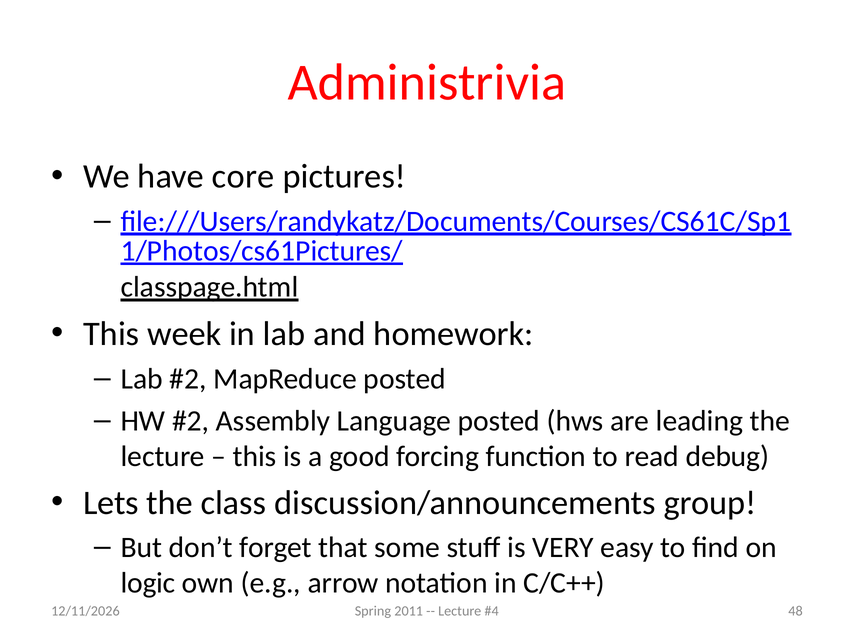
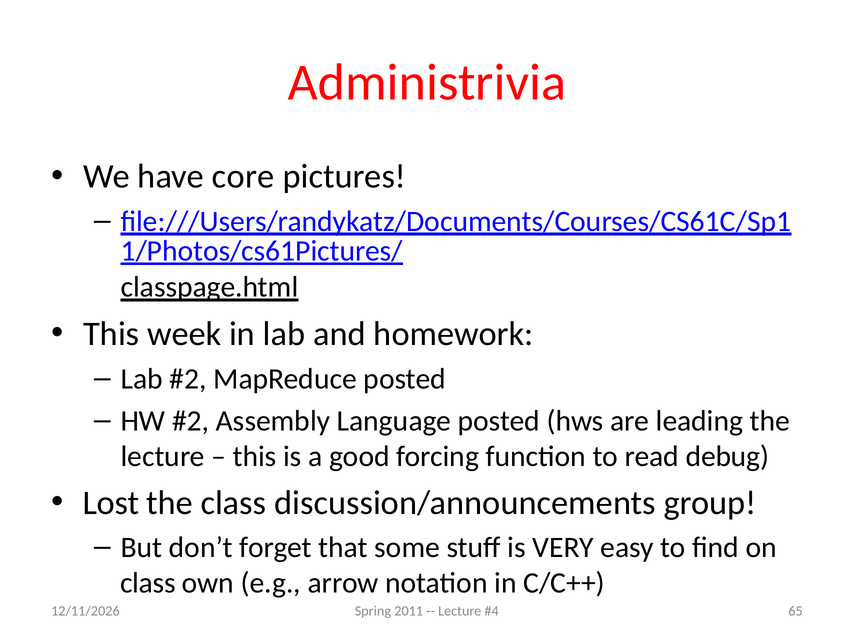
Lets: Lets -> Lost (111, 503)
logic: logic -> class (148, 584)
48: 48 -> 65 (796, 612)
